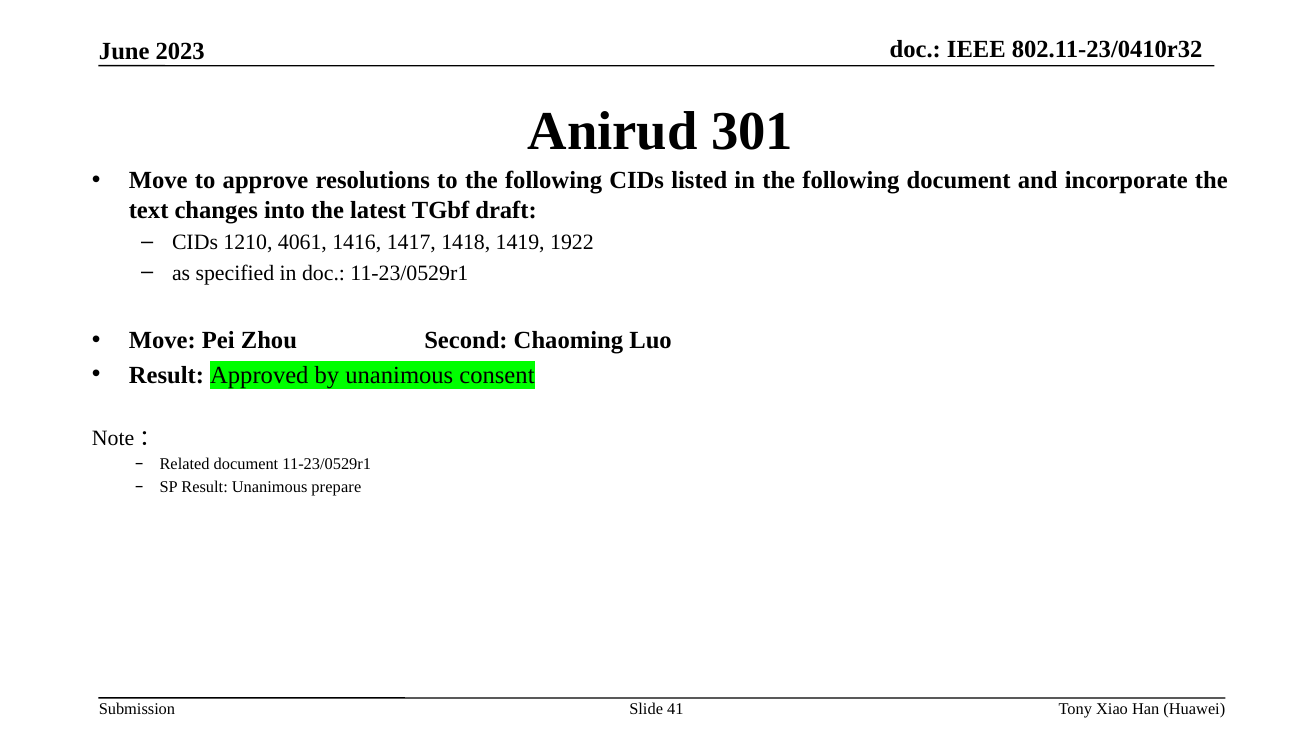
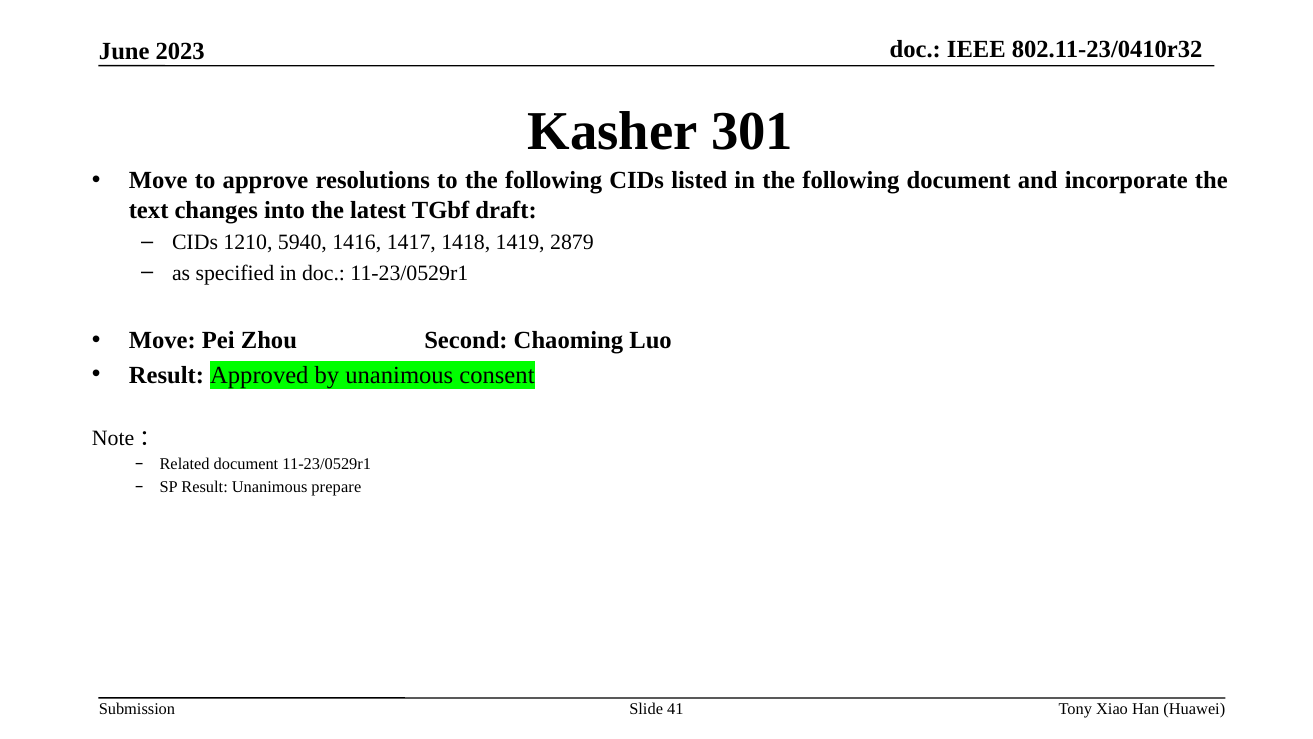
Anirud: Anirud -> Kasher (613, 132)
4061: 4061 -> 5940 (302, 242)
1922: 1922 -> 2879 (572, 242)
